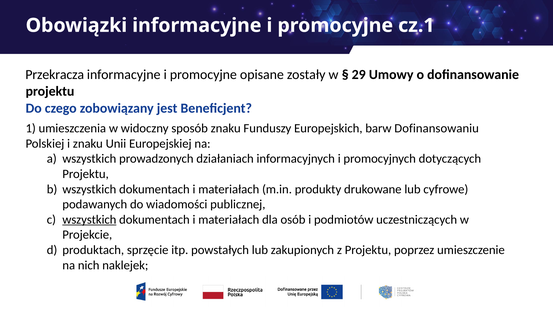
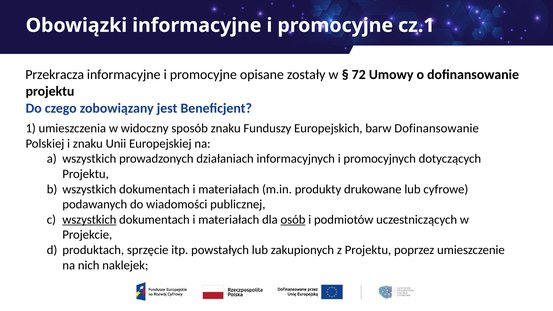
29: 29 -> 72 (359, 75)
barw Dofinansowaniu: Dofinansowaniu -> Dofinansowanie (437, 128)
osób underline: none -> present (293, 220)
